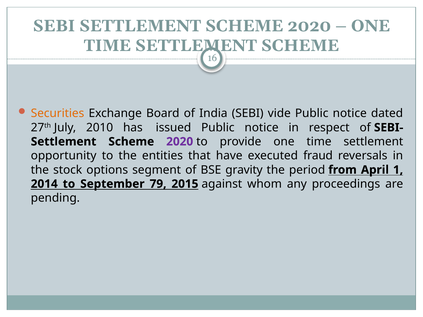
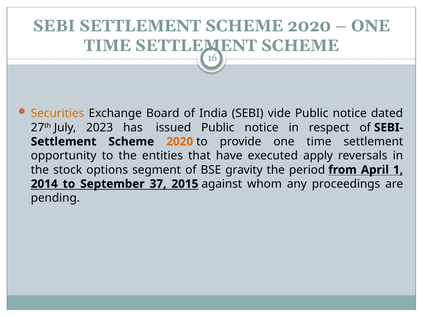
2010: 2010 -> 2023 (100, 128)
2020 colour: purple -> orange (180, 142)
fraud: fraud -> apply (318, 156)
79: 79 -> 37 (158, 184)
